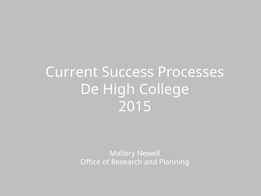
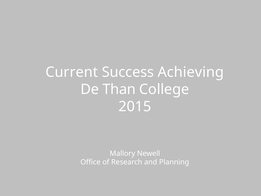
Processes: Processes -> Achieving (191, 72)
High: High -> Than (119, 89)
